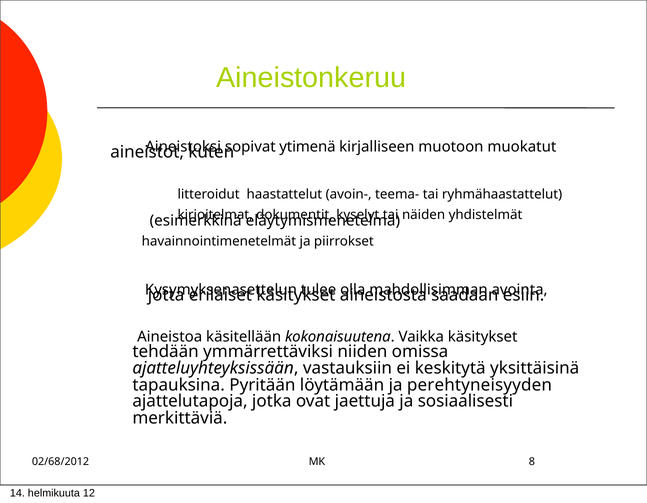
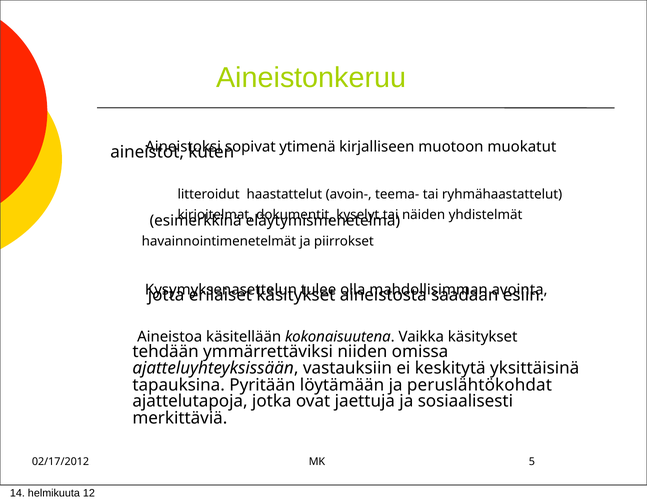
perehtyneisyyden: perehtyneisyyden -> peruslähtökohdat (479, 385)
02/68/2012: 02/68/2012 -> 02/17/2012 (61, 462)
8: 8 -> 5 (532, 462)
